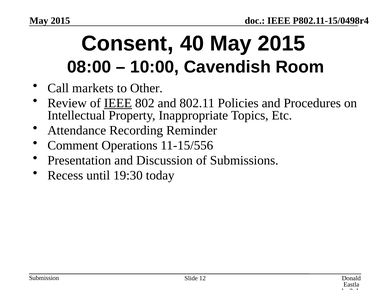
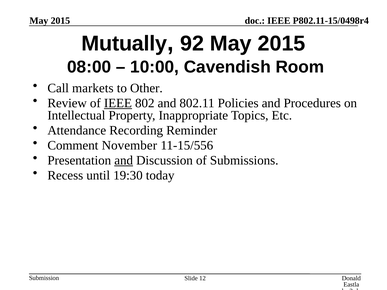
Consent: Consent -> Mutually (124, 44)
40: 40 -> 92 (192, 44)
Operations: Operations -> November (129, 145)
and underline: none -> present (124, 160)
